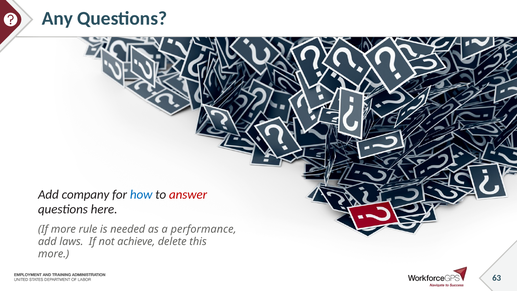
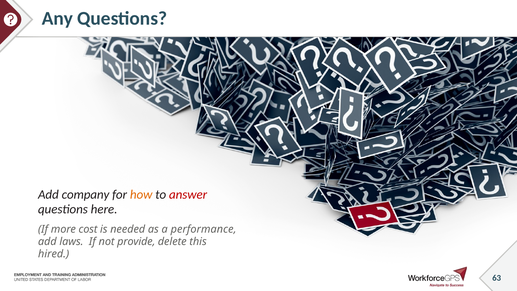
how colour: blue -> orange (141, 194)
rule: rule -> cost (88, 229)
achieve: achieve -> provide (136, 241)
more: more -> hired (54, 254)
